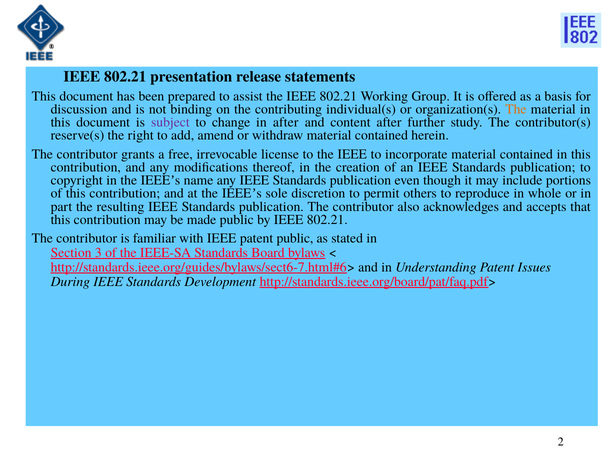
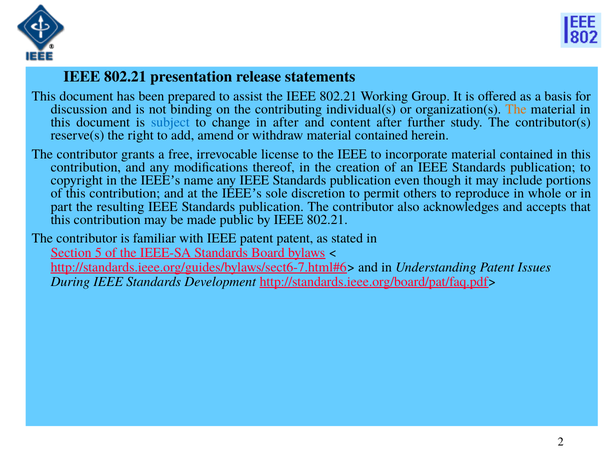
subject colour: purple -> blue (170, 122)
patent public: public -> patent (295, 238)
3: 3 -> 5 (98, 253)
